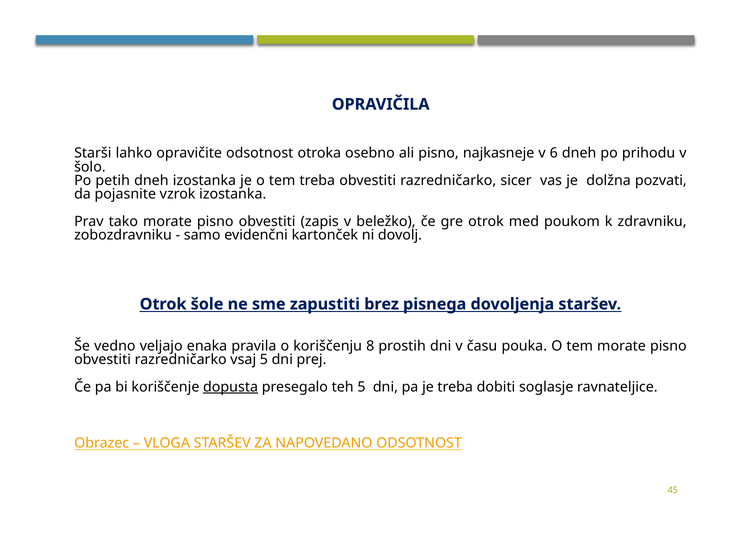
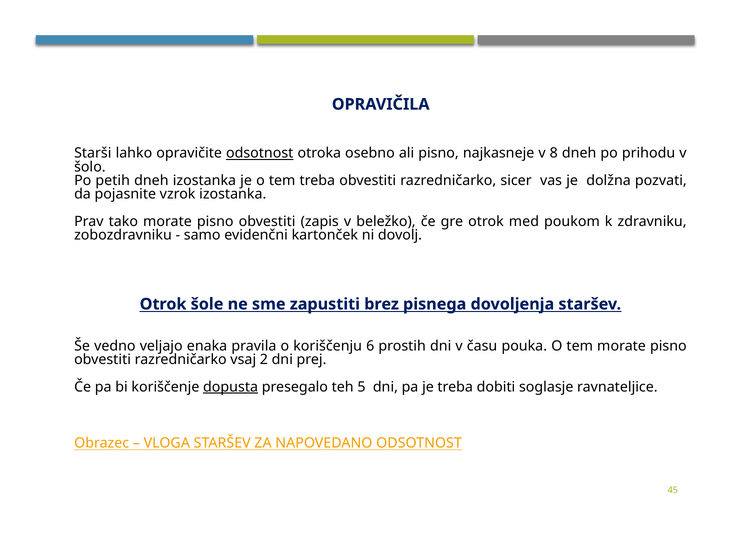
odsotnost underline: none -> present (260, 153)
6: 6 -> 8 (554, 153)
8: 8 -> 6 (370, 346)
vsaj 5: 5 -> 2 (264, 360)
